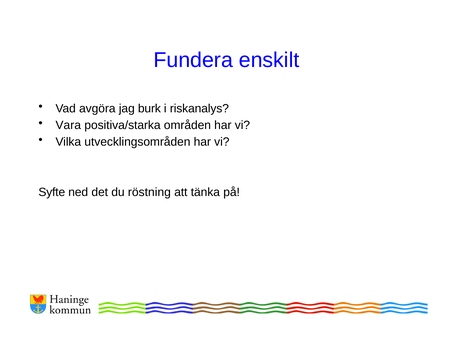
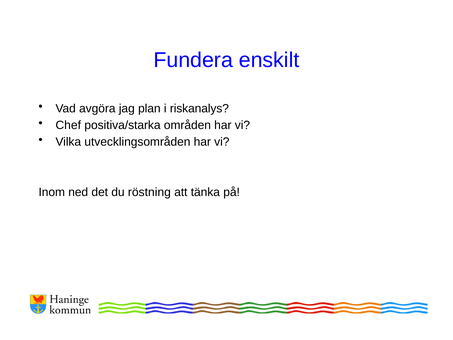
burk: burk -> plan (149, 108)
Vara: Vara -> Chef (68, 125)
Syfte: Syfte -> Inom (52, 192)
